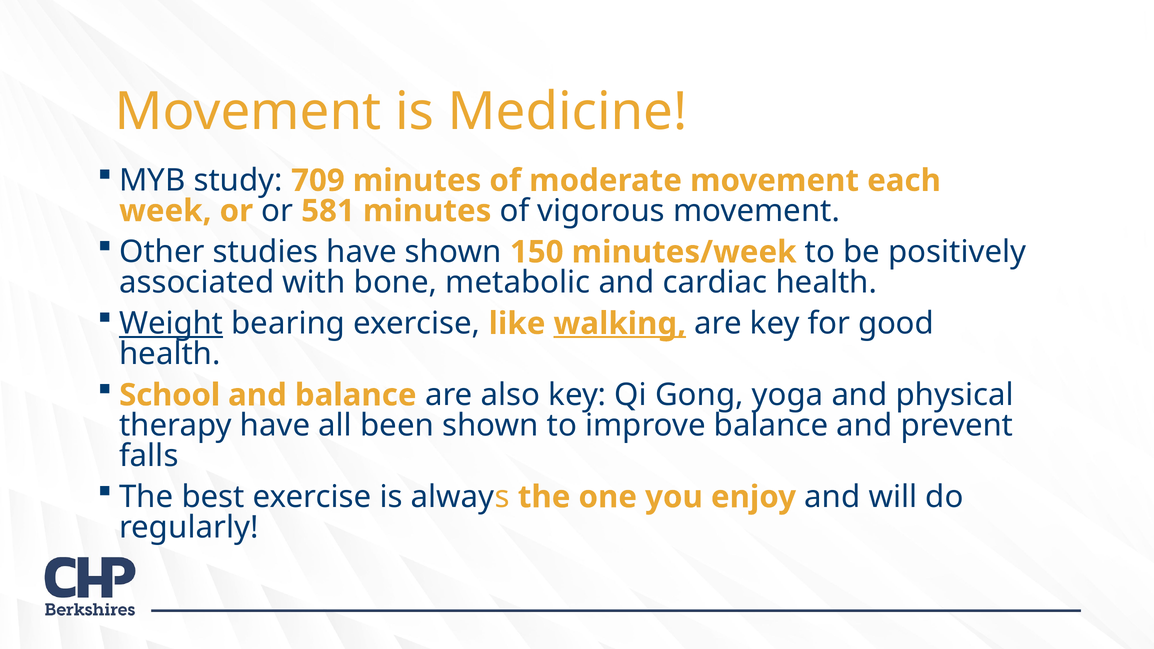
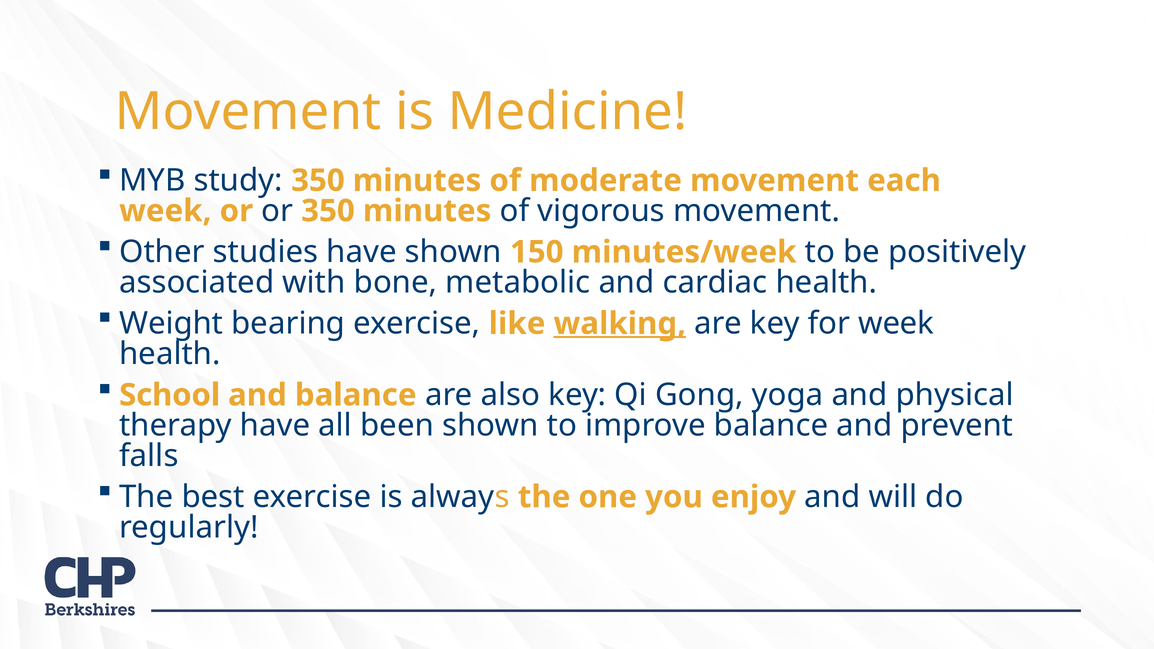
study 709: 709 -> 350 (318, 181)
or 581: 581 -> 350 (328, 211)
Weight underline: present -> none (171, 324)
for good: good -> week (896, 324)
